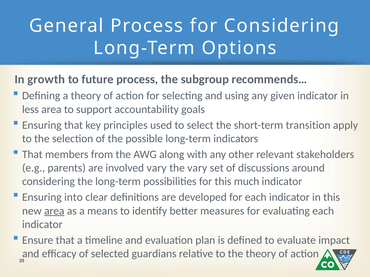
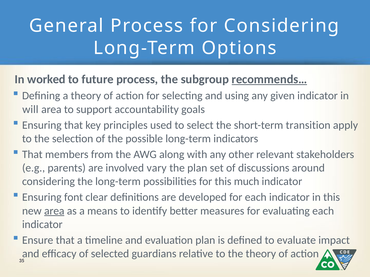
growth: growth -> worked (46, 80)
recommends… underline: none -> present (269, 80)
less: less -> will (30, 109)
the vary: vary -> plan (197, 168)
into: into -> font (74, 198)
